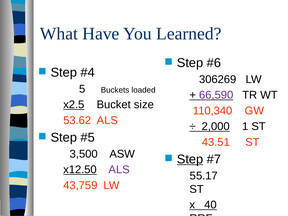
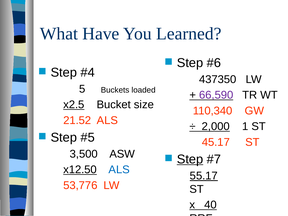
306269: 306269 -> 437350 (218, 79)
53.62: 53.62 -> 21.52 (77, 120)
43.51: 43.51 -> 45.17 (216, 142)
ALS colour: purple -> blue (119, 170)
55.17 underline: none -> present (204, 176)
43,759: 43,759 -> 53,776 (80, 185)
